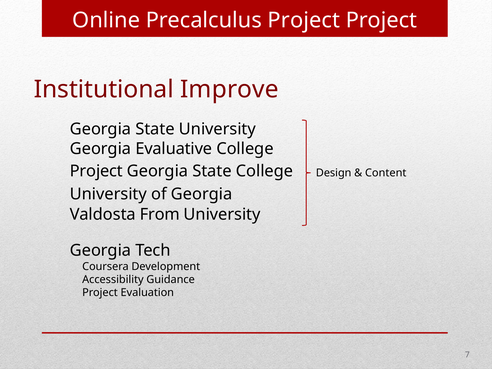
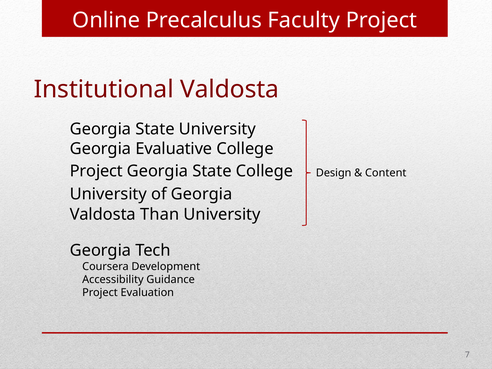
Precalculus Project: Project -> Faculty (304, 20)
Institutional Improve: Improve -> Valdosta (230, 90)
From: From -> Than (160, 214)
